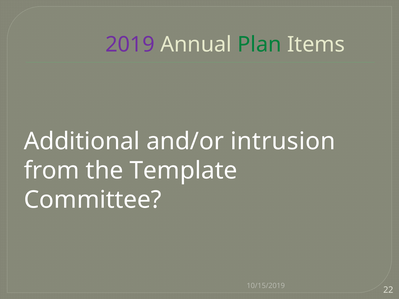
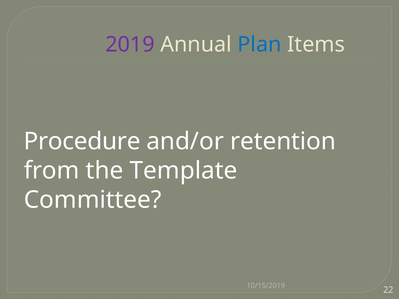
Plan colour: green -> blue (259, 44)
Additional: Additional -> Procedure (82, 141)
intrusion: intrusion -> retention (283, 141)
